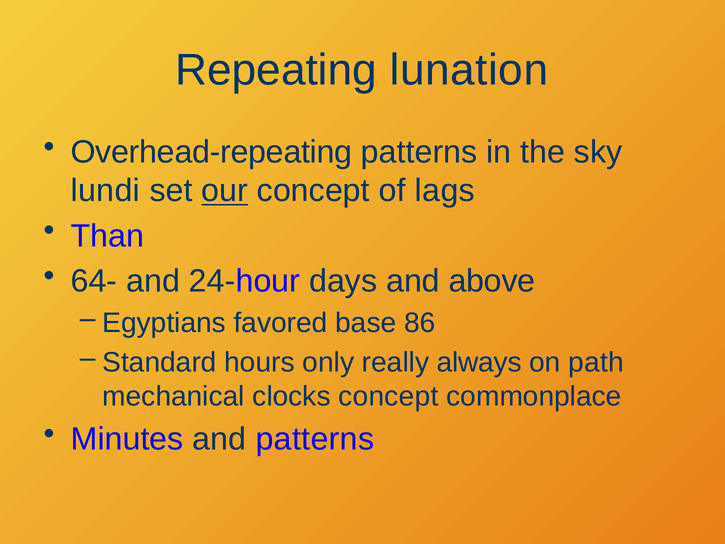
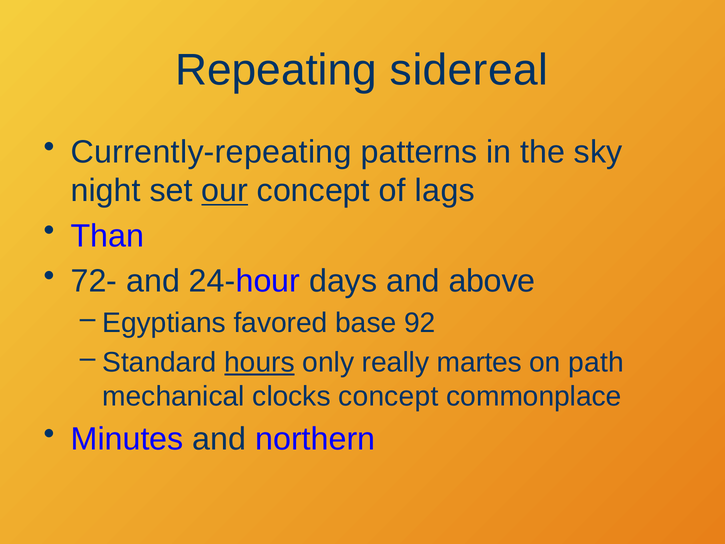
lunation: lunation -> sidereal (469, 70)
Overhead-repeating: Overhead-repeating -> Currently-repeating (211, 152)
lundi: lundi -> night (106, 191)
64-: 64- -> 72- (94, 281)
86: 86 -> 92 (420, 323)
hours underline: none -> present (260, 362)
always: always -> martes (479, 362)
and patterns: patterns -> northern (315, 439)
